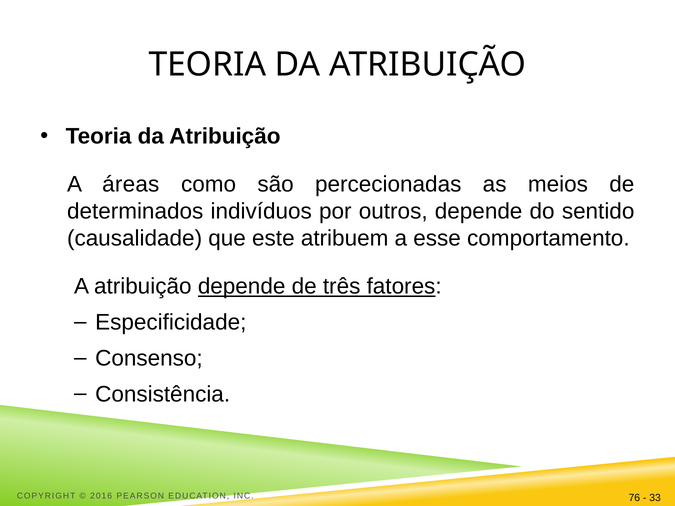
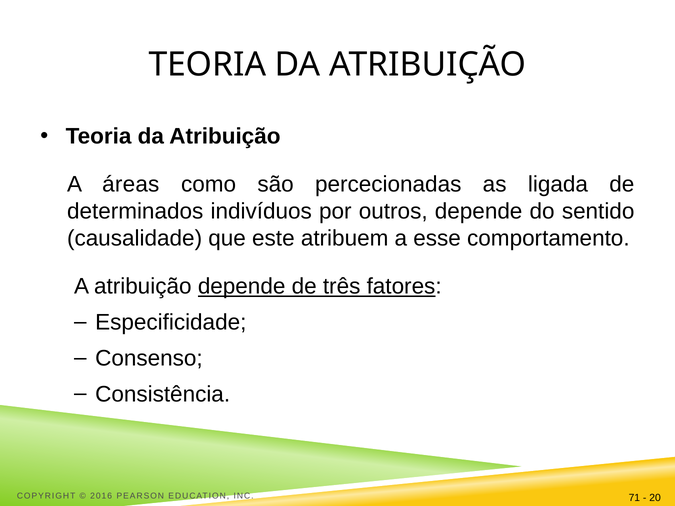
meios: meios -> ligada (558, 184)
76: 76 -> 71 (634, 498)
33: 33 -> 20 (655, 498)
